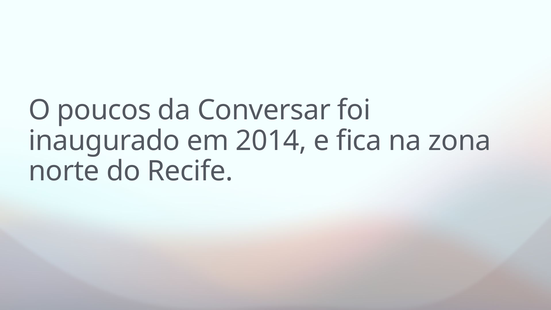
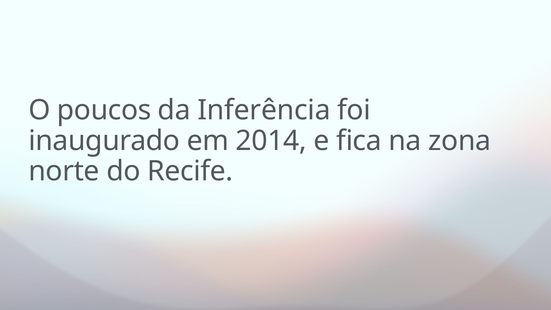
Conversar: Conversar -> Inferência (264, 110)
